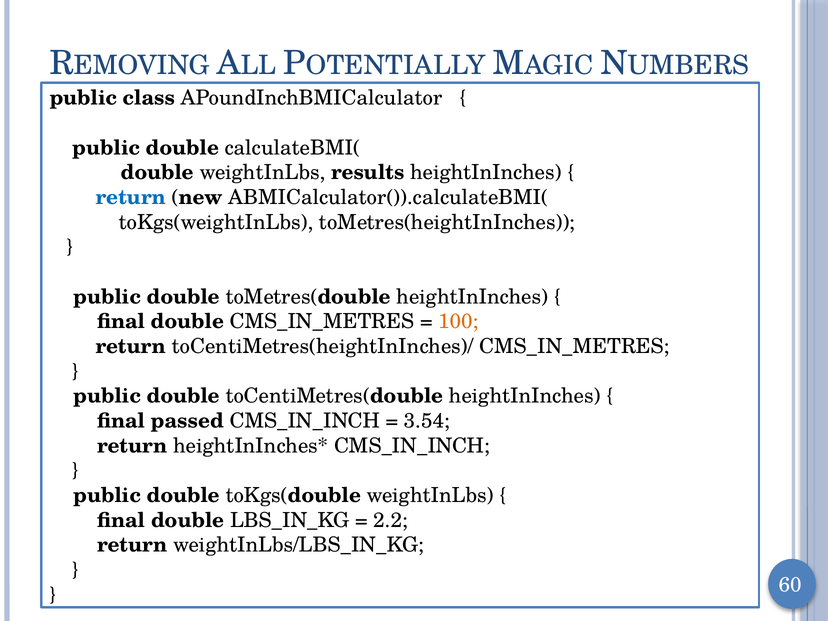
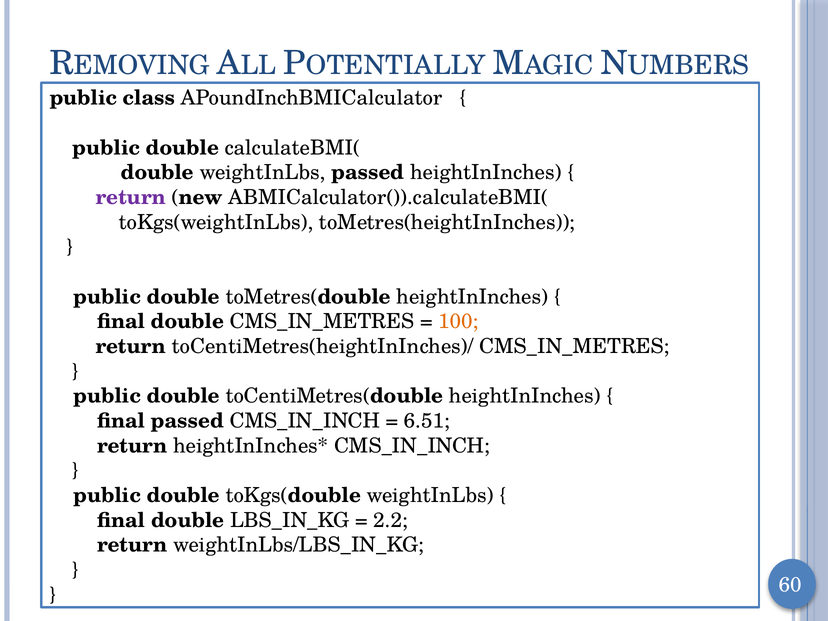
weightInLbs results: results -> passed (368, 173)
return colour: blue -> purple (131, 197)
3.54: 3.54 -> 6.51 (427, 421)
